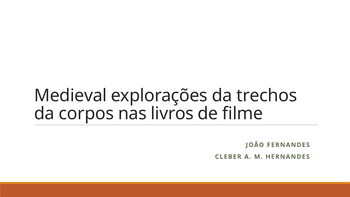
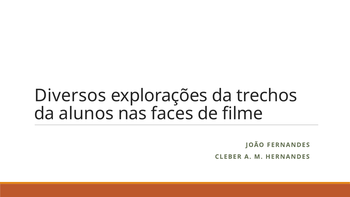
Medieval: Medieval -> Diversos (70, 96)
corpos: corpos -> alunos (86, 113)
livros: livros -> faces (172, 113)
